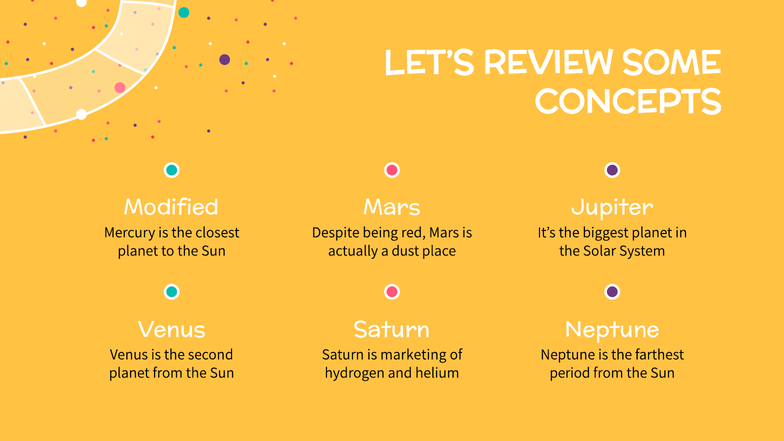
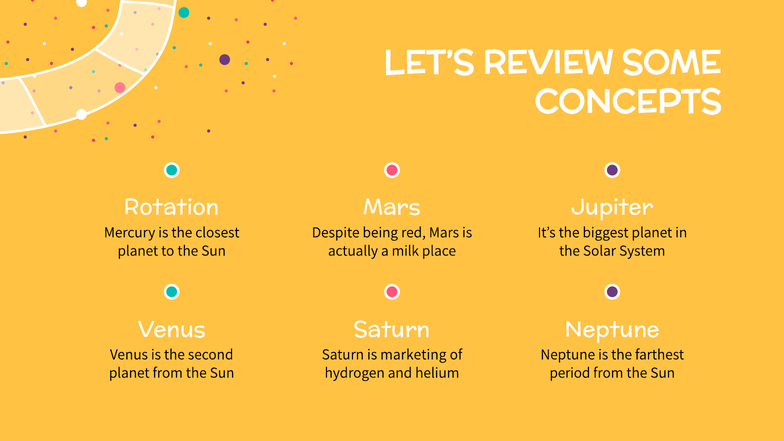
Modified: Modified -> Rotation (172, 207)
dust: dust -> milk (405, 251)
